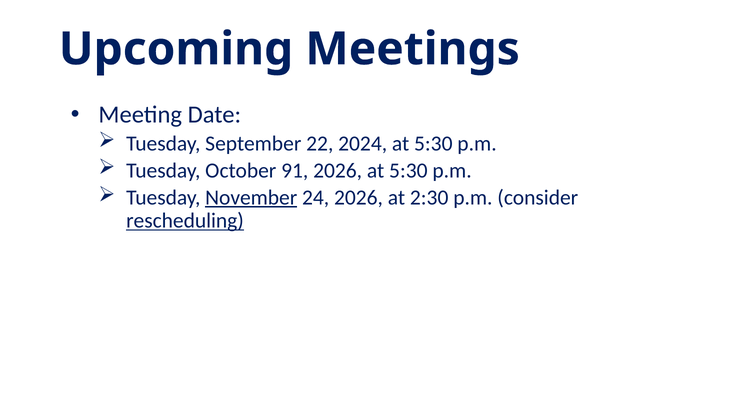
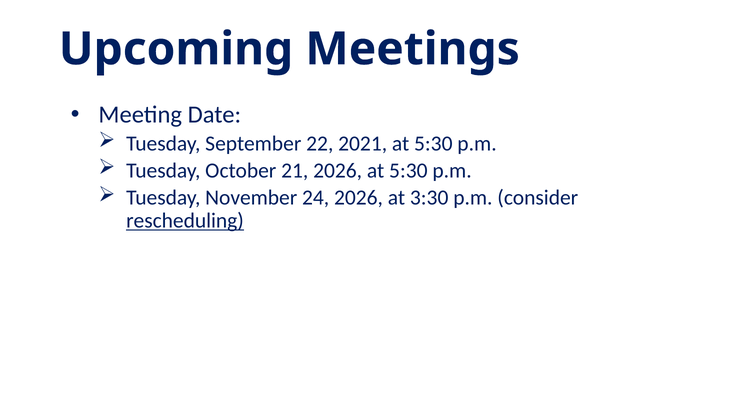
2024: 2024 -> 2021 (363, 144)
91: 91 -> 21 (295, 171)
November underline: present -> none (251, 198)
2:30: 2:30 -> 3:30 (429, 198)
